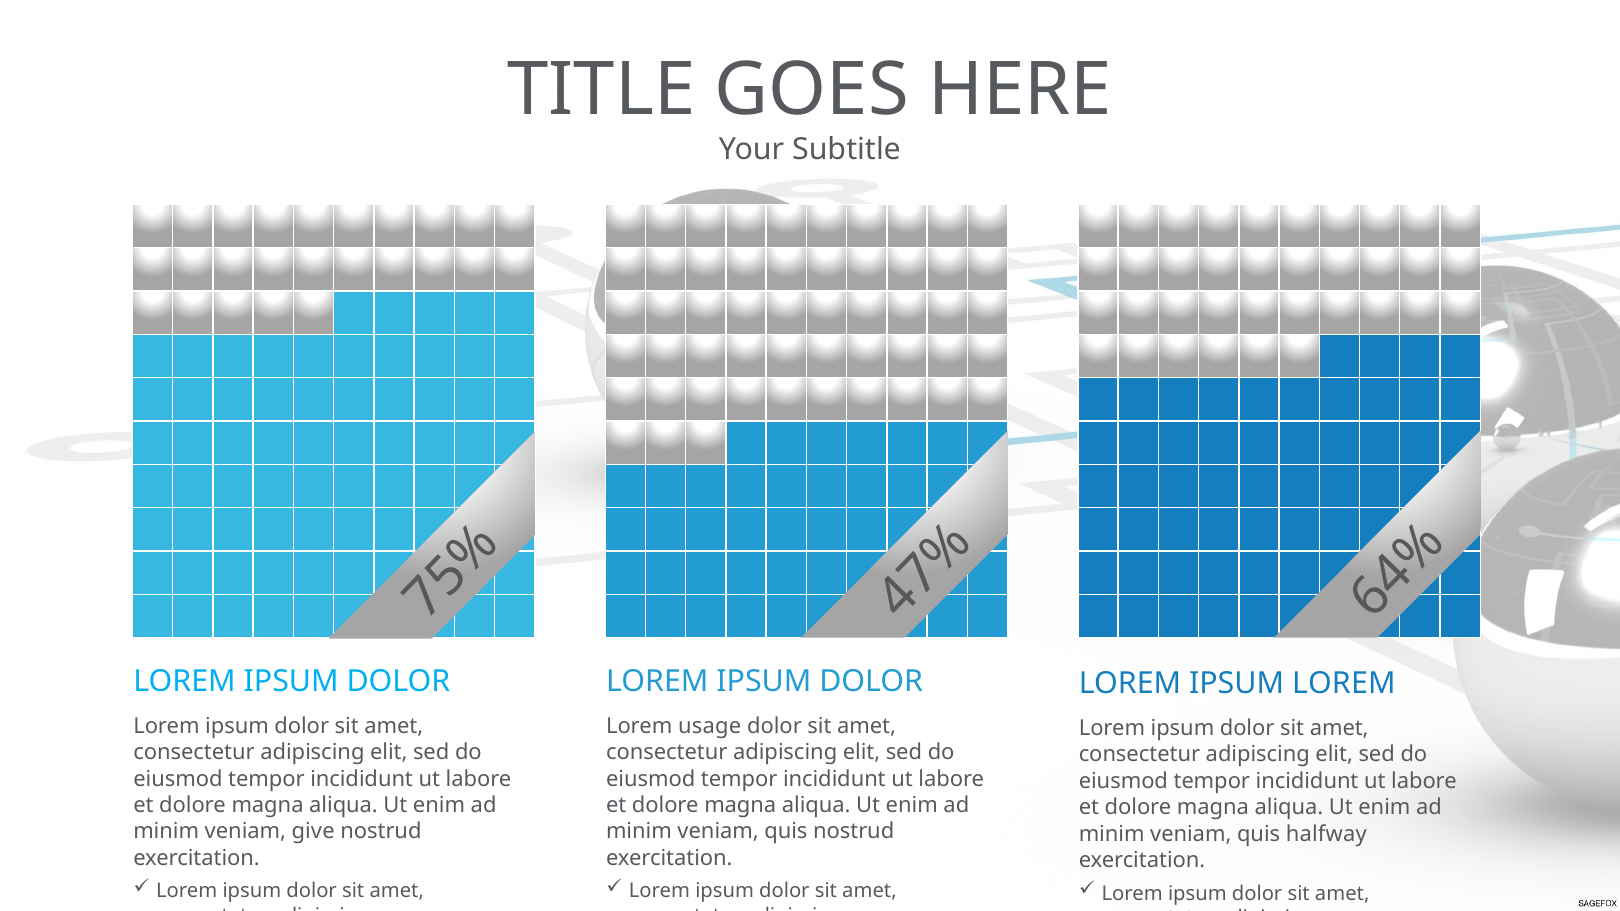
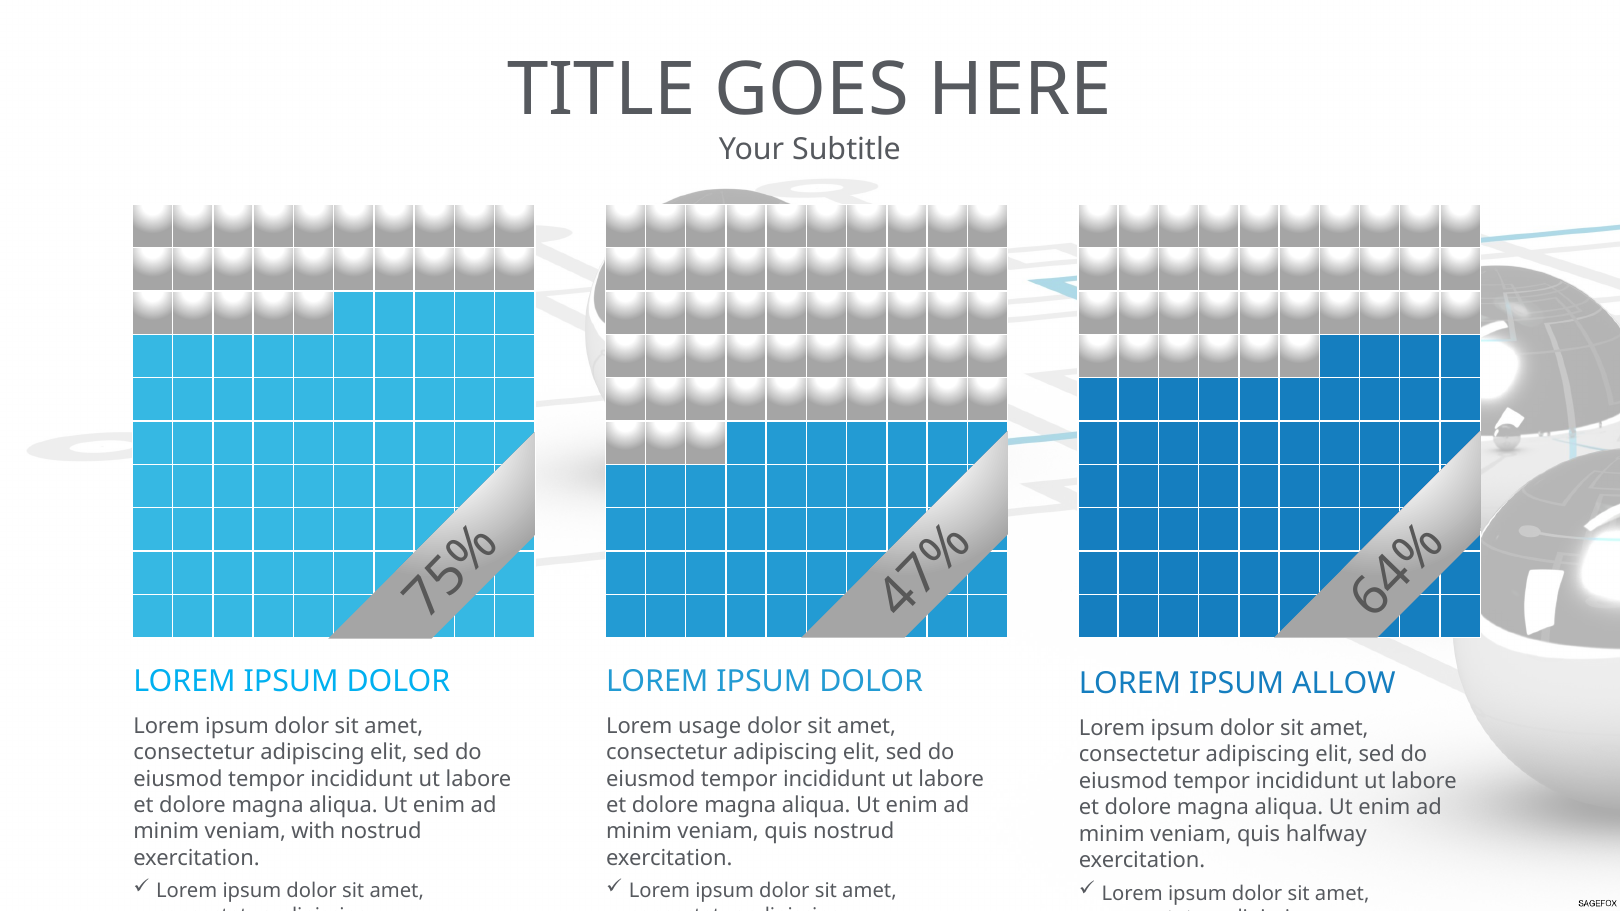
IPSUM LOREM: LOREM -> ALLOW (1344, 684)
give: give -> with (313, 832)
